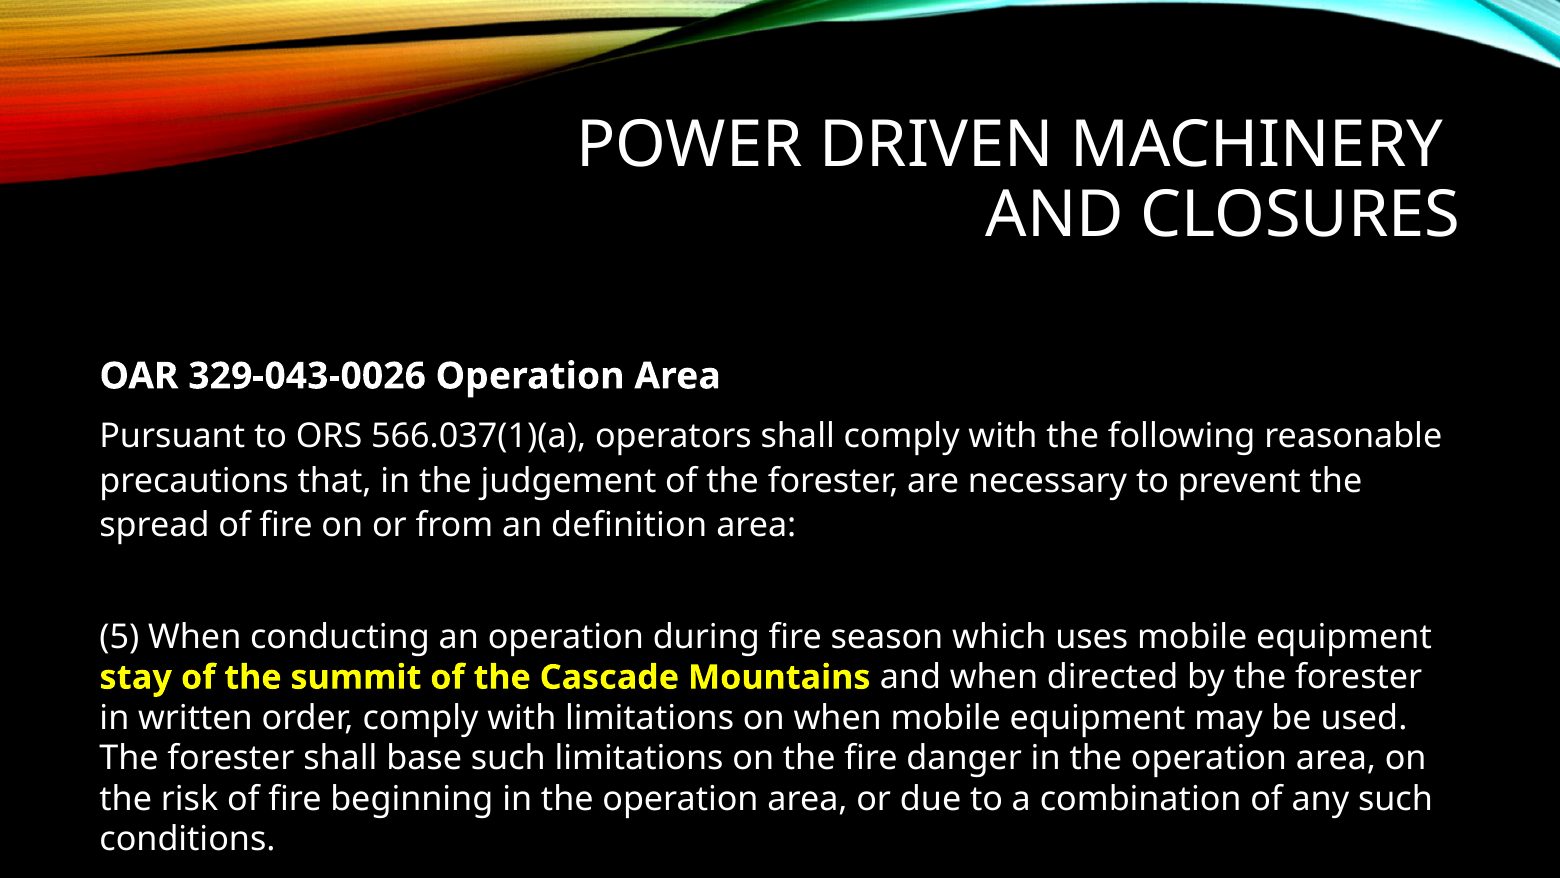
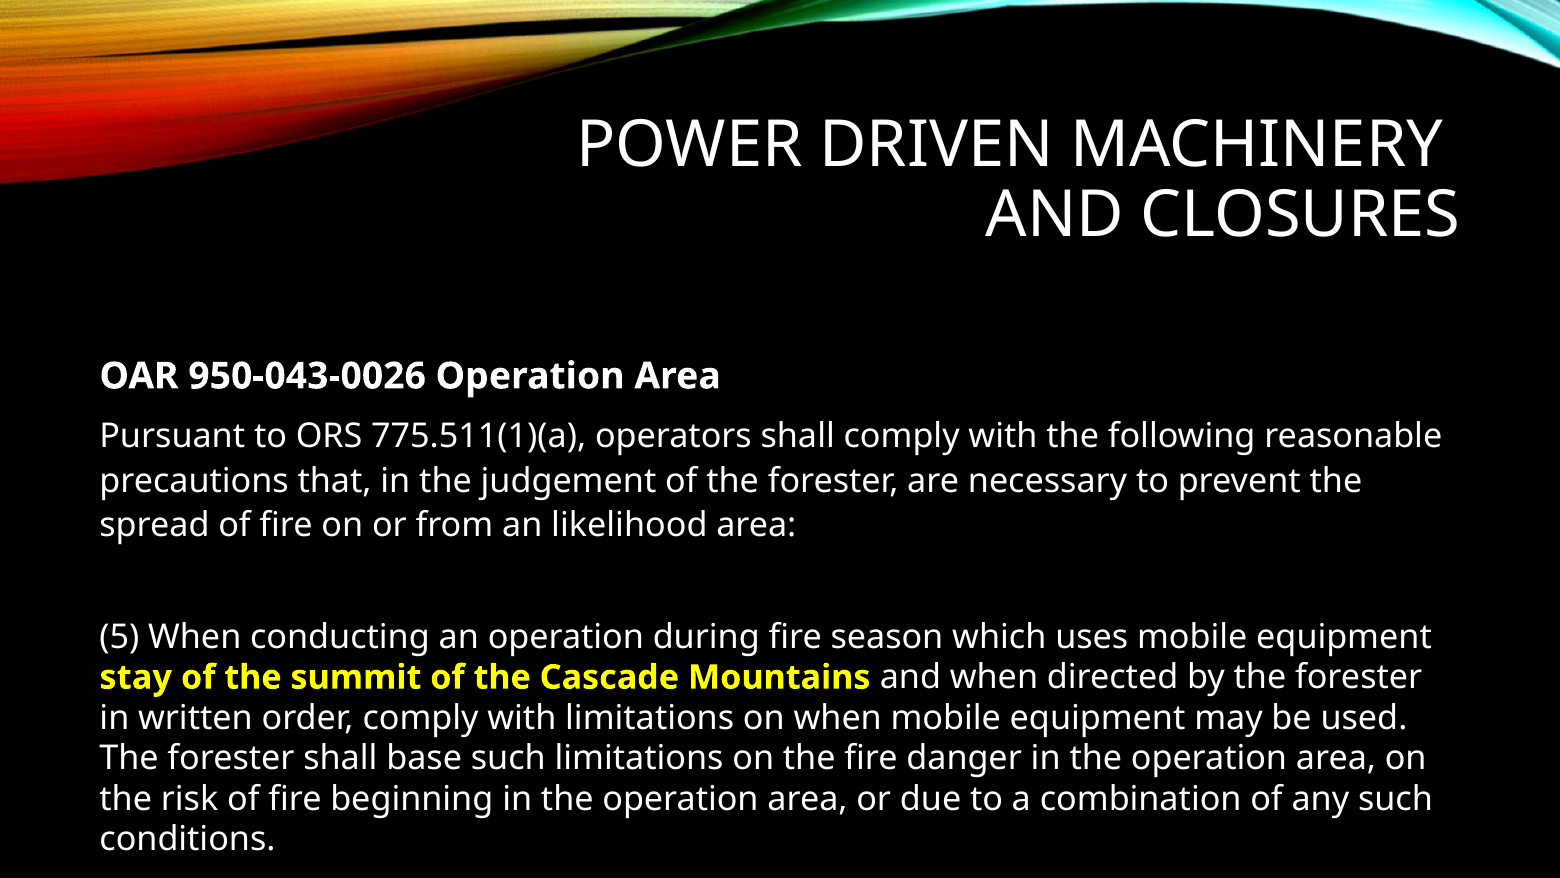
329-043-0026: 329-043-0026 -> 950-043-0026 (307, 376)
566.037(1)(a: 566.037(1)(a -> 775.511(1)(a (479, 436)
definition: definition -> likelihood (629, 525)
